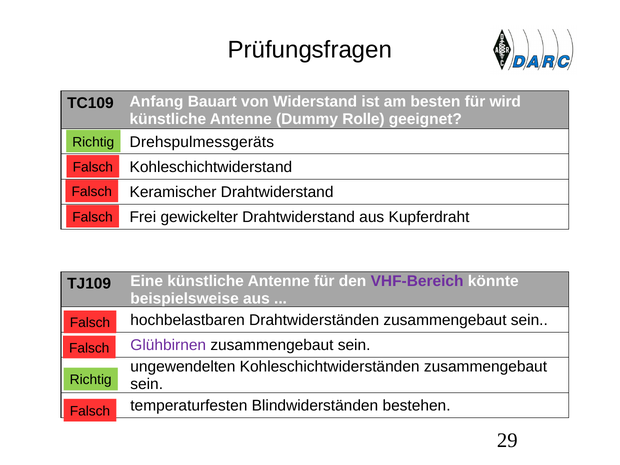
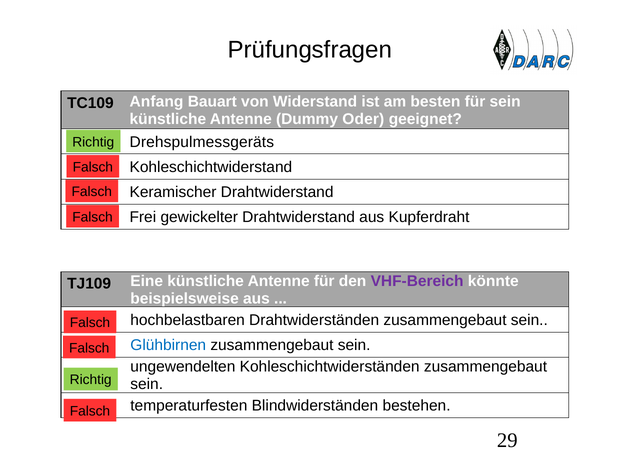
für wird: wird -> sein (505, 102)
Rolle: Rolle -> Oder (363, 119)
Glühbirnen colour: purple -> blue (168, 345)
